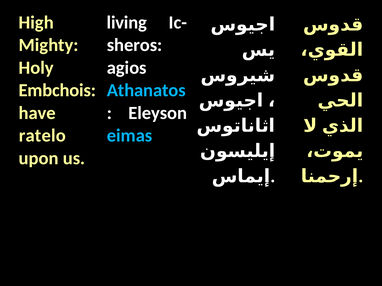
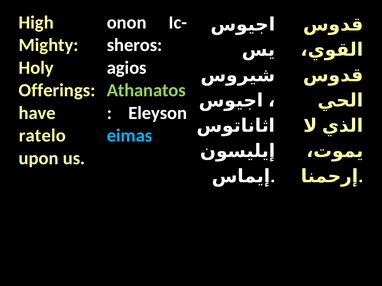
living: living -> onon (127, 22)
Embchois: Embchois -> Offerings (57, 90)
Athanatos colour: light blue -> light green (146, 90)
